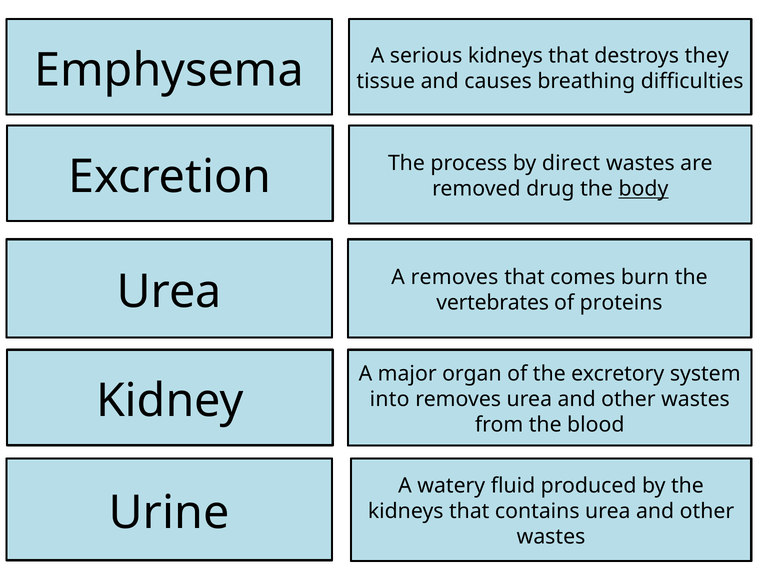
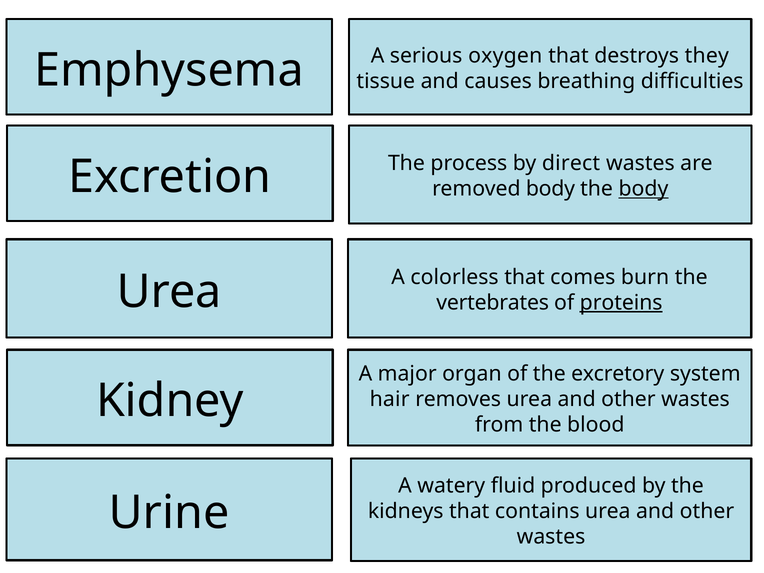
serious kidneys: kidneys -> oxygen (505, 56)
removed drug: drug -> body (550, 189)
A removes: removes -> colorless (455, 277)
proteins underline: none -> present (621, 303)
into: into -> hair (390, 399)
